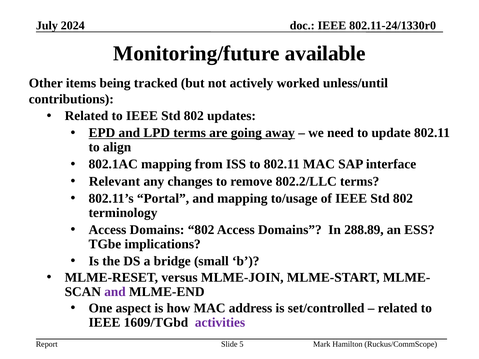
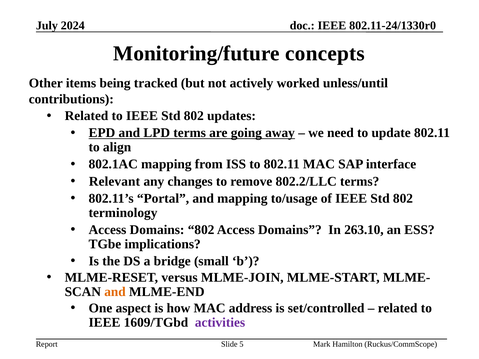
available: available -> concepts (325, 53)
288.89: 288.89 -> 263.10 (364, 230)
and colour: purple -> orange (115, 292)
